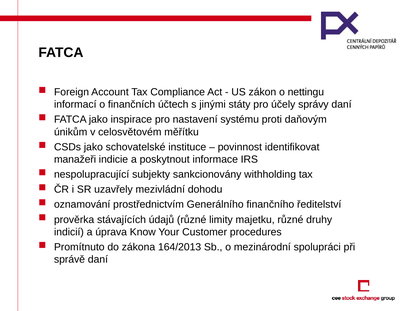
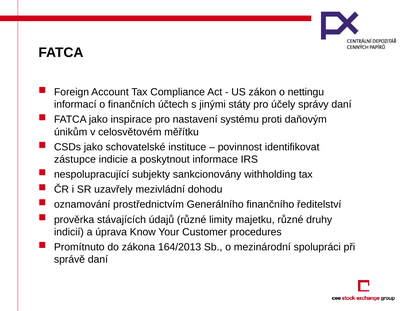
manažeři: manažeři -> zástupce (75, 159)
